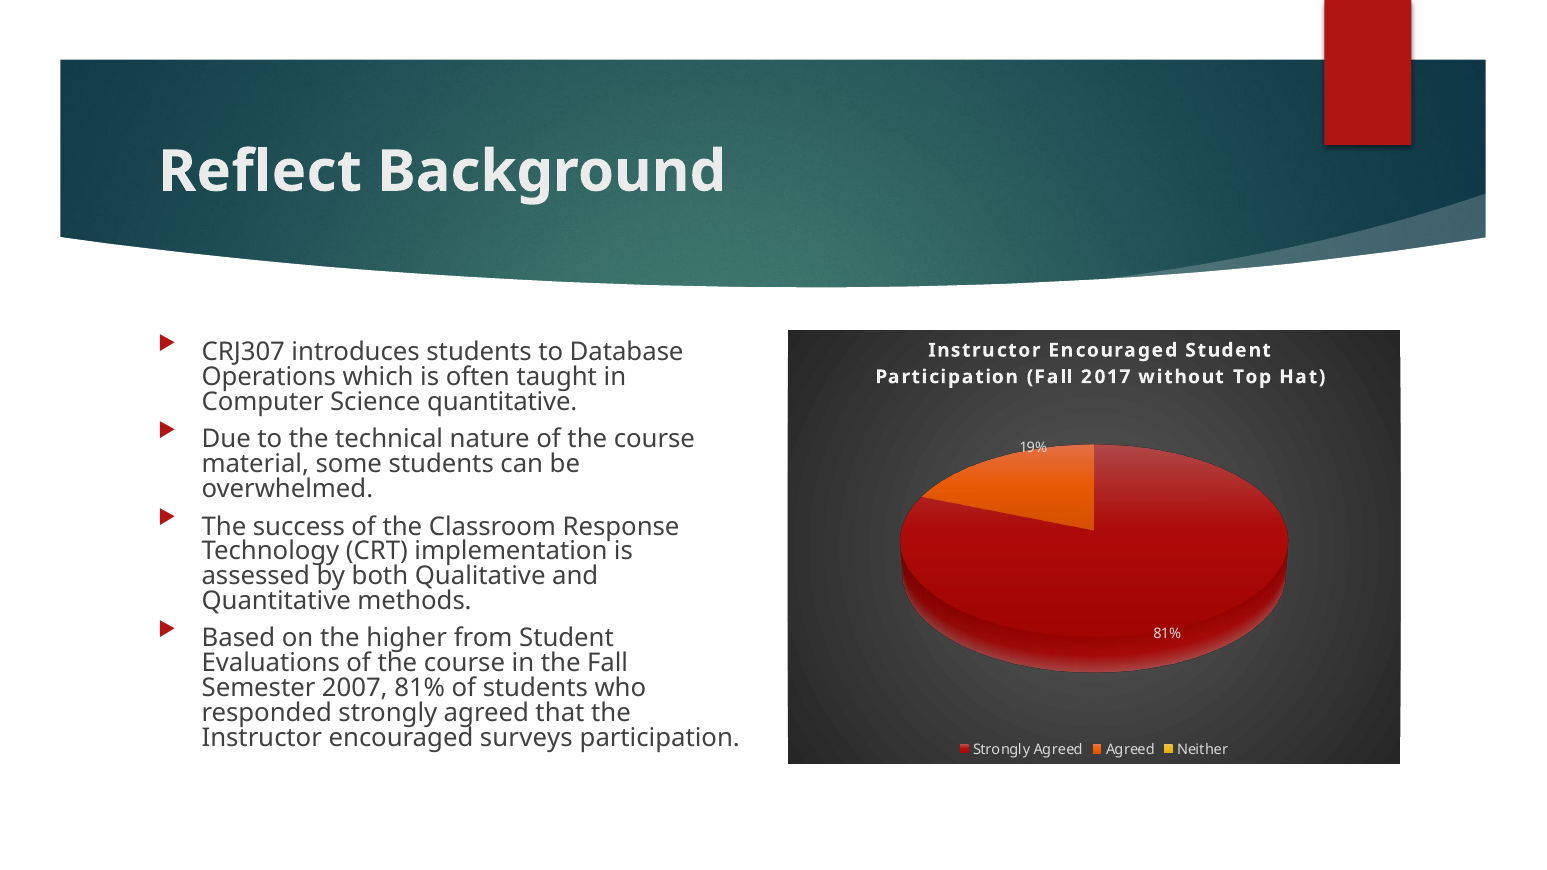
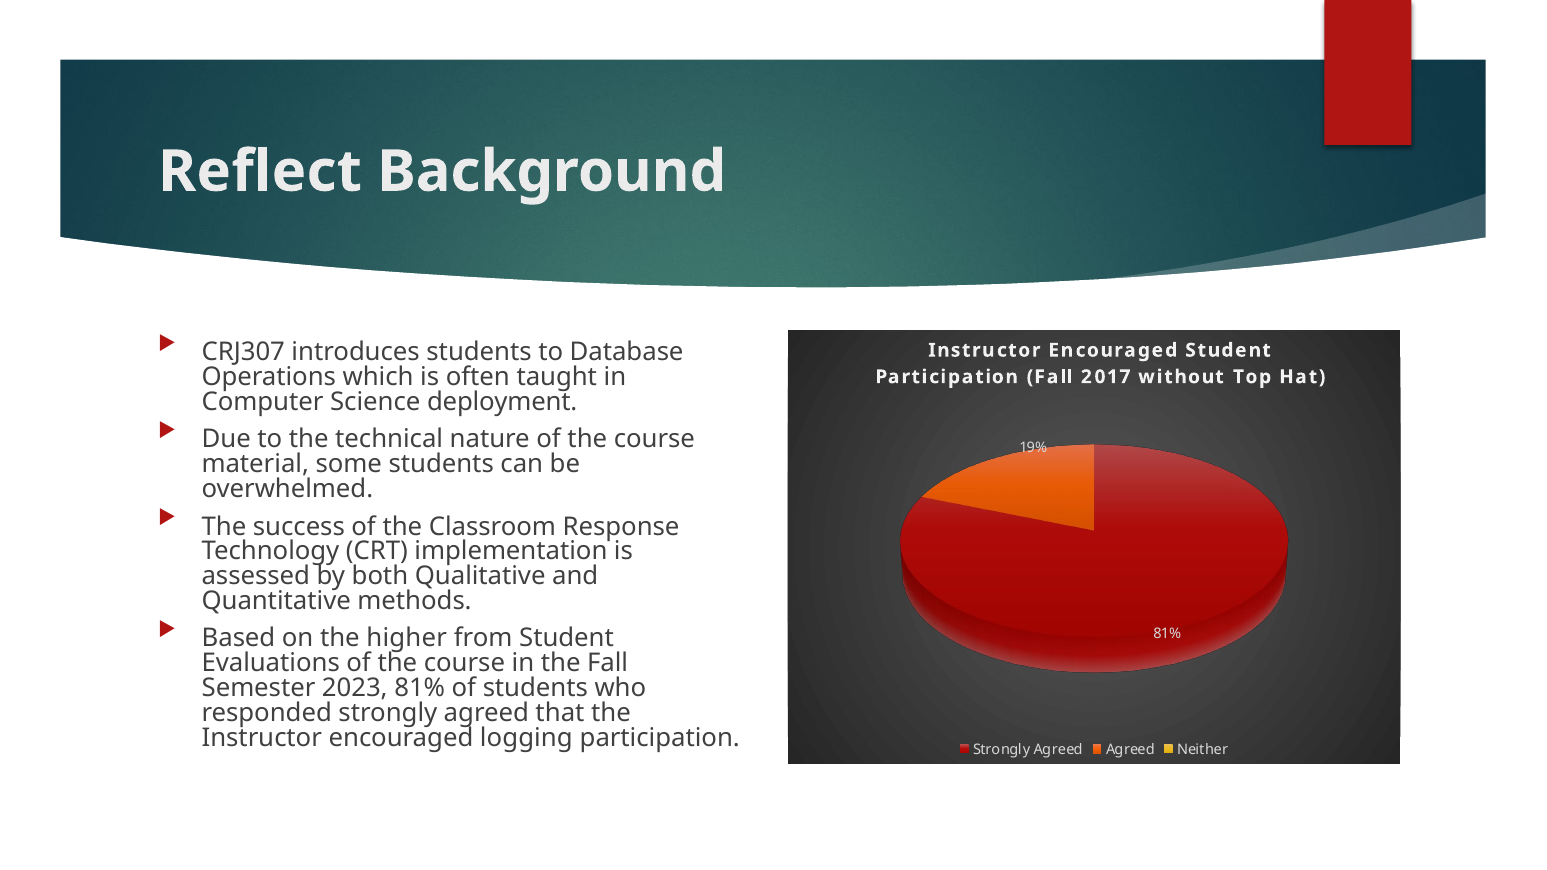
Science quantitative: quantitative -> deployment (502, 402)
2007: 2007 -> 2023 (355, 688)
surveys: surveys -> logging (526, 738)
